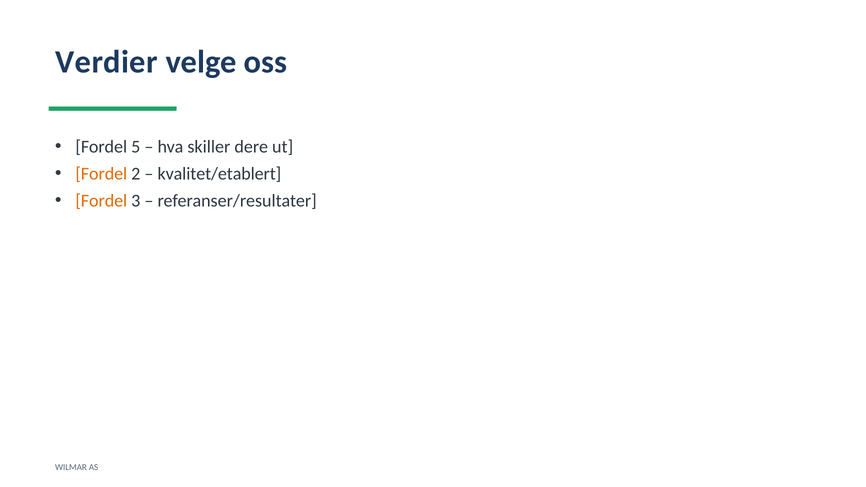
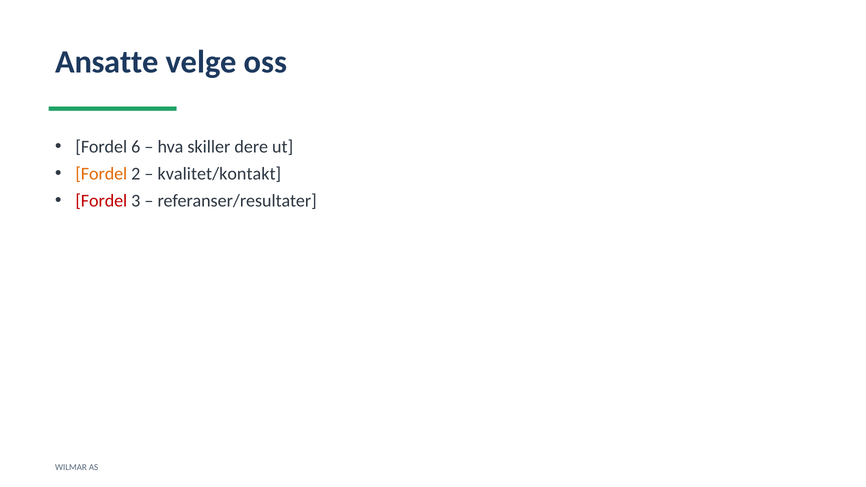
Verdier: Verdier -> Ansatte (107, 62)
5: 5 -> 6 (136, 147)
kvalitet/etablert: kvalitet/etablert -> kvalitet/kontakt (219, 174)
Fordel colour: orange -> red (101, 201)
